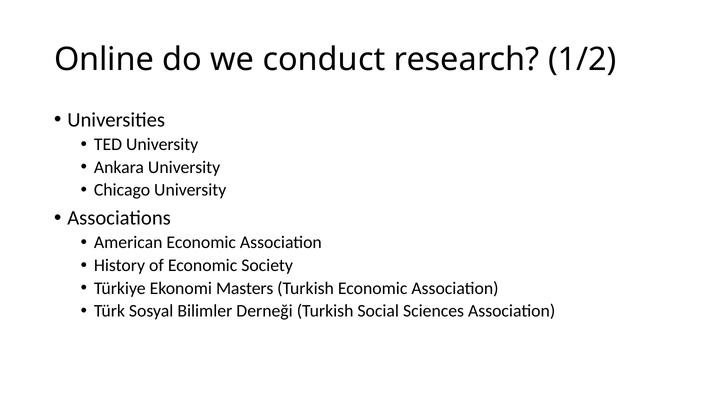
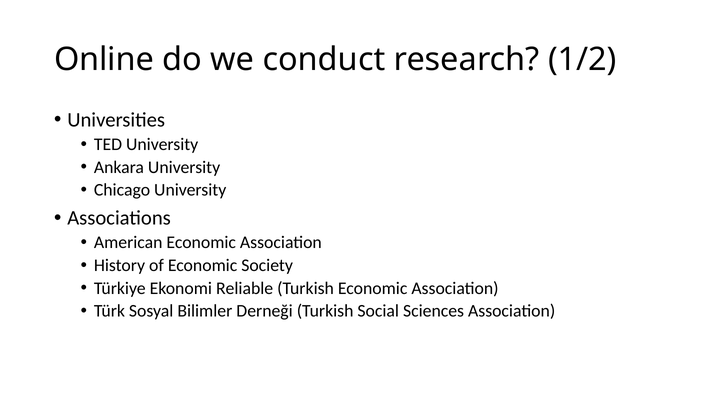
Masters: Masters -> Reliable (245, 288)
